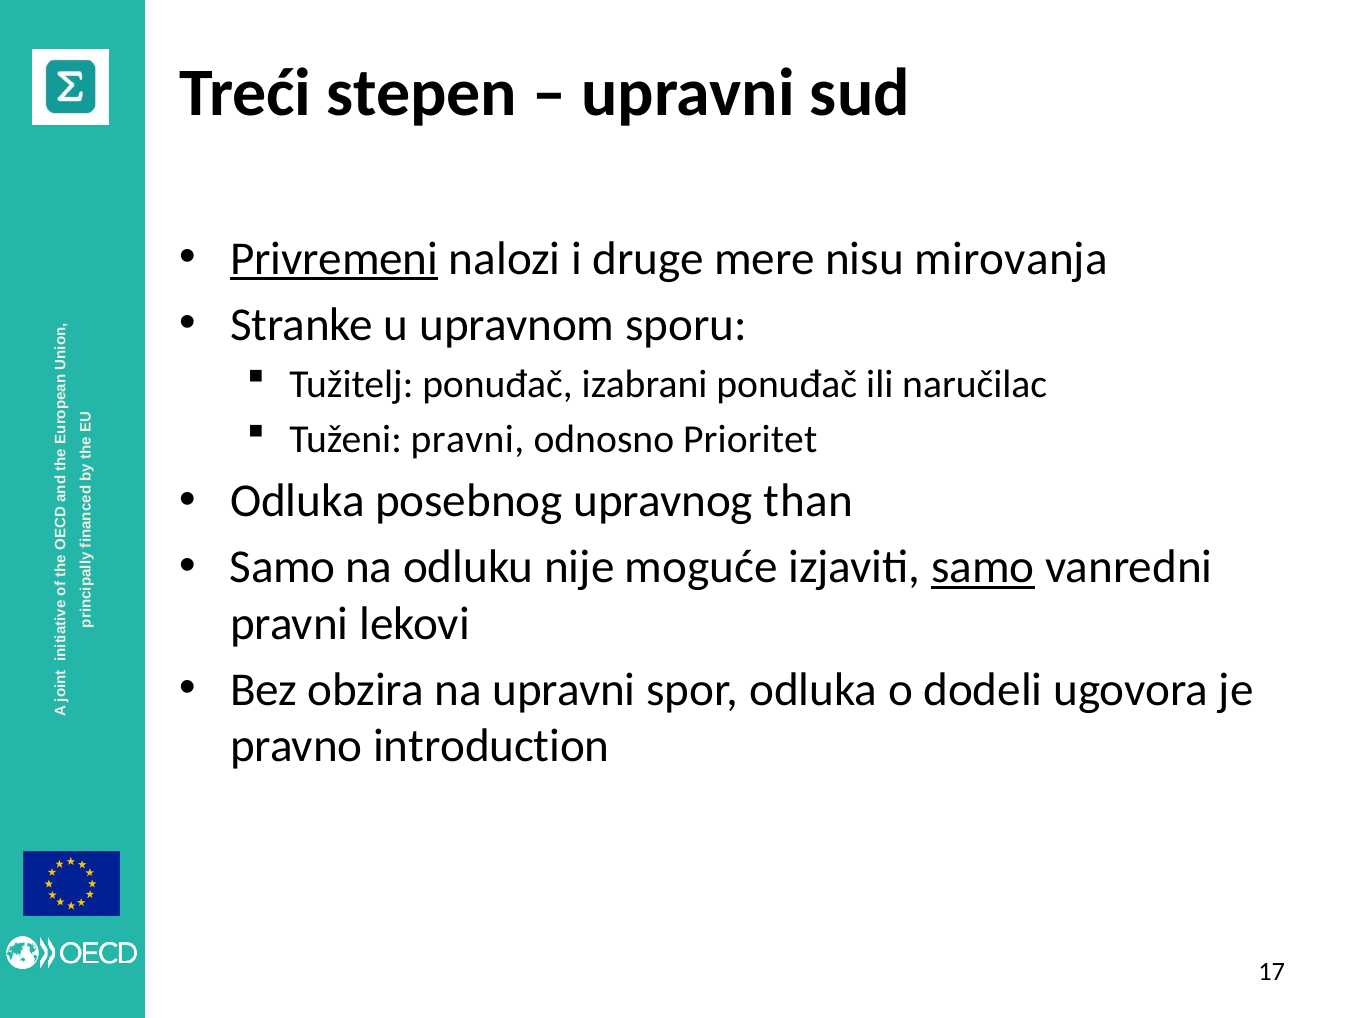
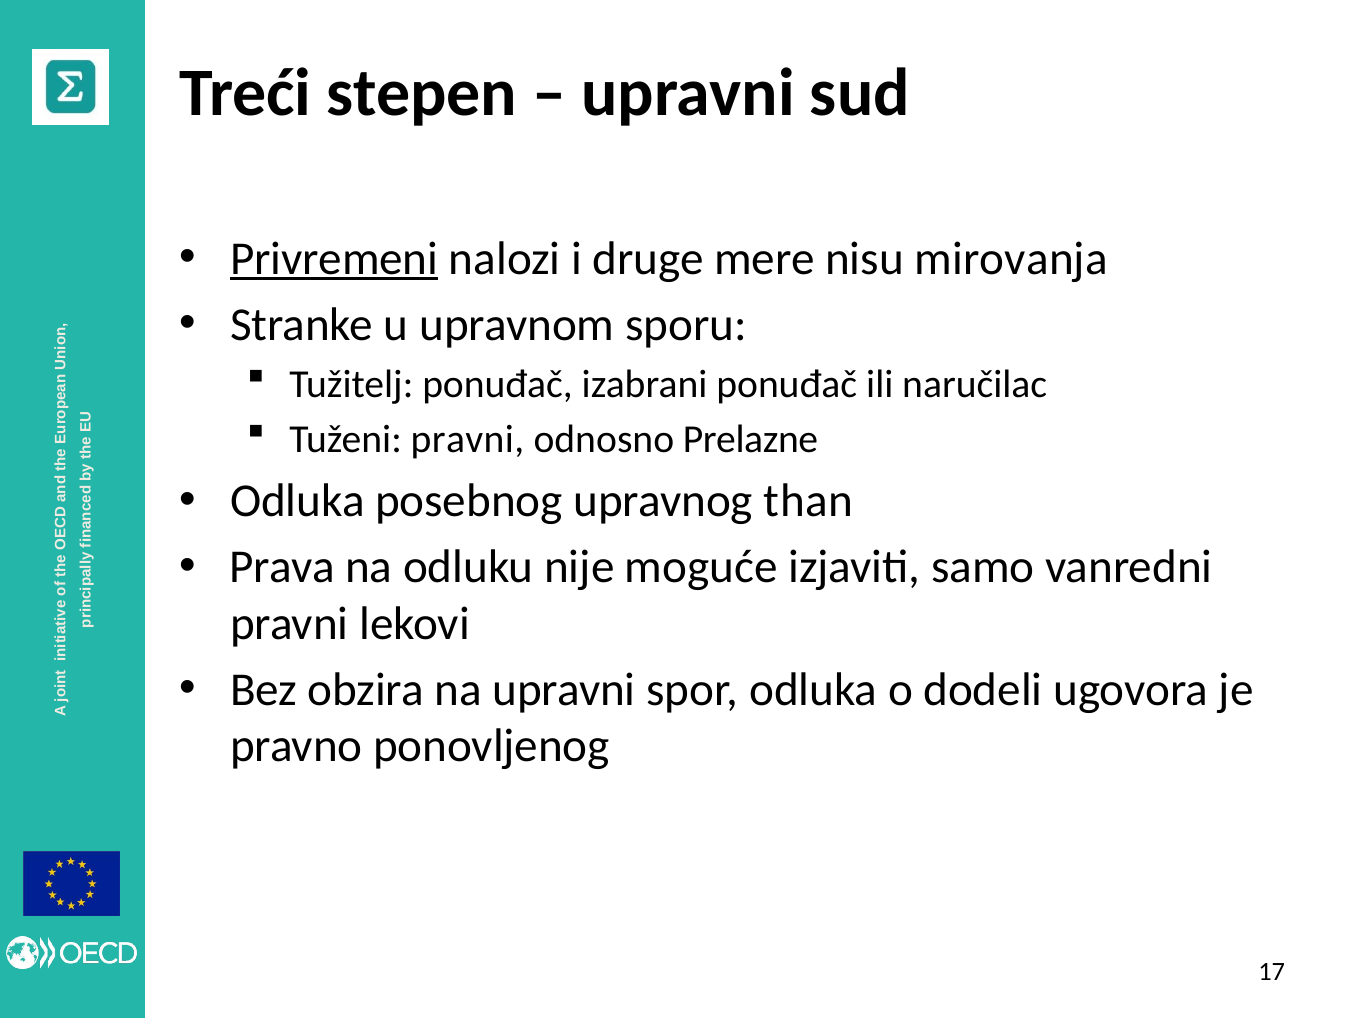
Prioritet: Prioritet -> Prelazne (750, 440)
Samo: Samo -> Prava (283, 568)
samo underline: present -> none (983, 568)
introduction: introduction -> ponovljenog (491, 747)
